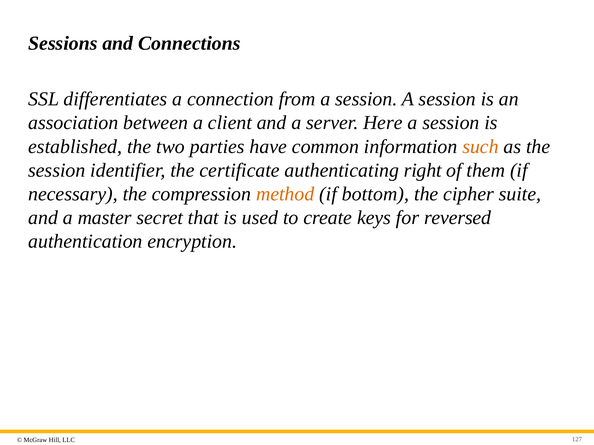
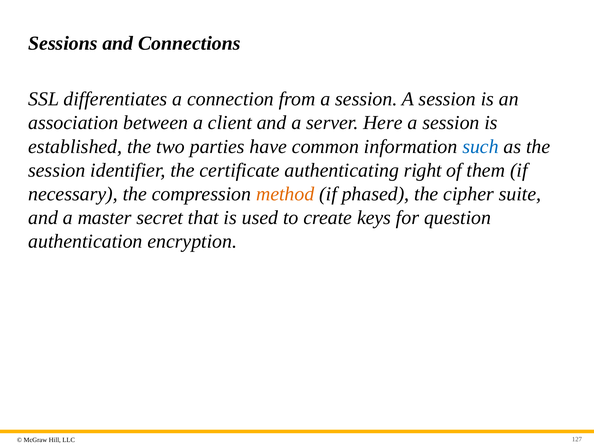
such colour: orange -> blue (481, 147)
bottom: bottom -> phased (376, 194)
reversed: reversed -> question (458, 218)
